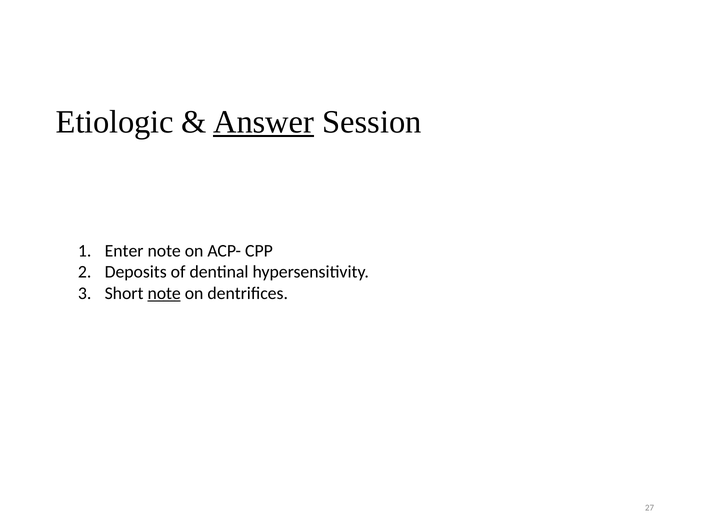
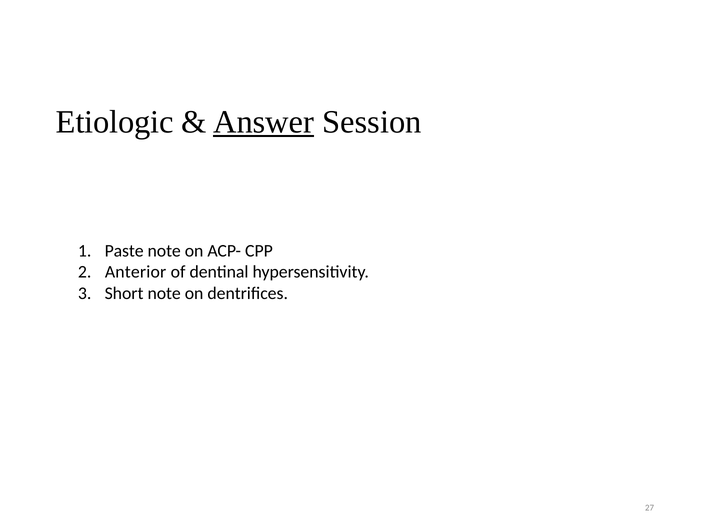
Enter: Enter -> Paste (124, 251)
Deposits: Deposits -> Anterior (136, 272)
note underline: present -> none (164, 294)
